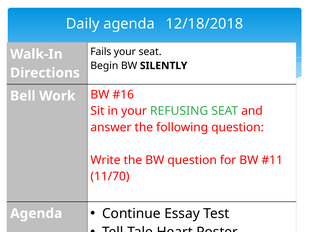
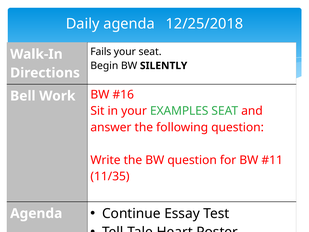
12/18/2018: 12/18/2018 -> 12/25/2018 (204, 24)
REFUSING: REFUSING -> EXAMPLES (179, 111)
11/70: 11/70 -> 11/35 (110, 176)
